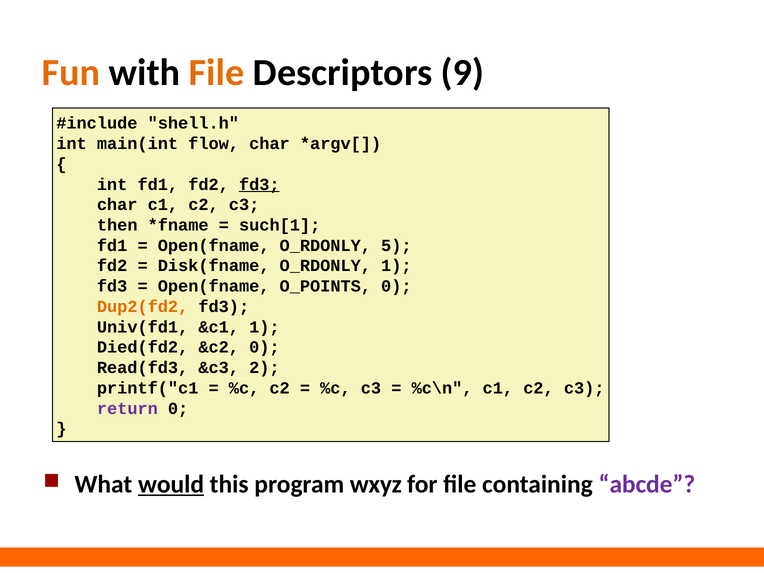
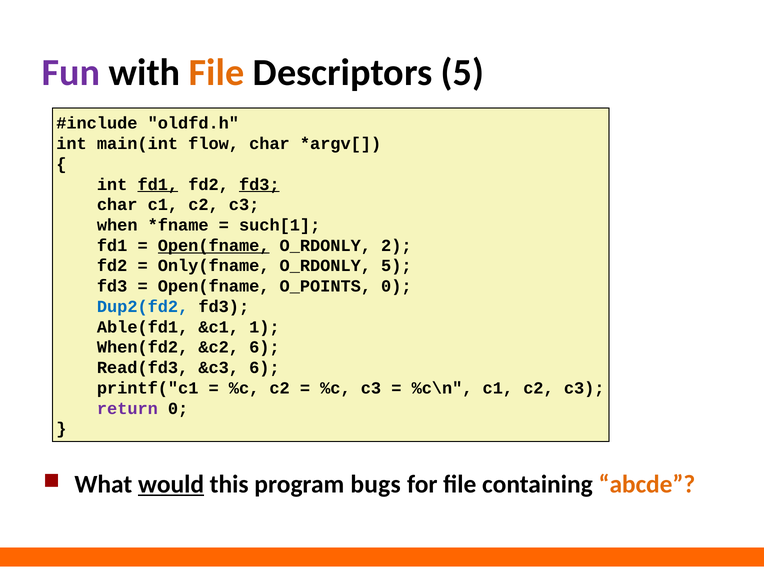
Fun colour: orange -> purple (71, 73)
Descriptors 9: 9 -> 5 (463, 73)
shell.h: shell.h -> oldfd.h (193, 123)
fd1 underline: none -> present (158, 184)
then: then -> when (117, 225)
Open(fname underline: none -> present (214, 245)
5: 5 -> 2 (396, 245)
Disk(fname: Disk(fname -> Only(fname (214, 266)
O_RDONLY 1: 1 -> 5 (396, 266)
Dup2(fd2 colour: orange -> blue (143, 307)
Univ(fd1: Univ(fd1 -> Able(fd1 (143, 327)
Died(fd2: Died(fd2 -> When(fd2 (143, 347)
&c2 0: 0 -> 6 (264, 347)
&c3 2: 2 -> 6 (264, 368)
wxyz: wxyz -> bugs (376, 484)
abcde colour: purple -> orange (647, 484)
